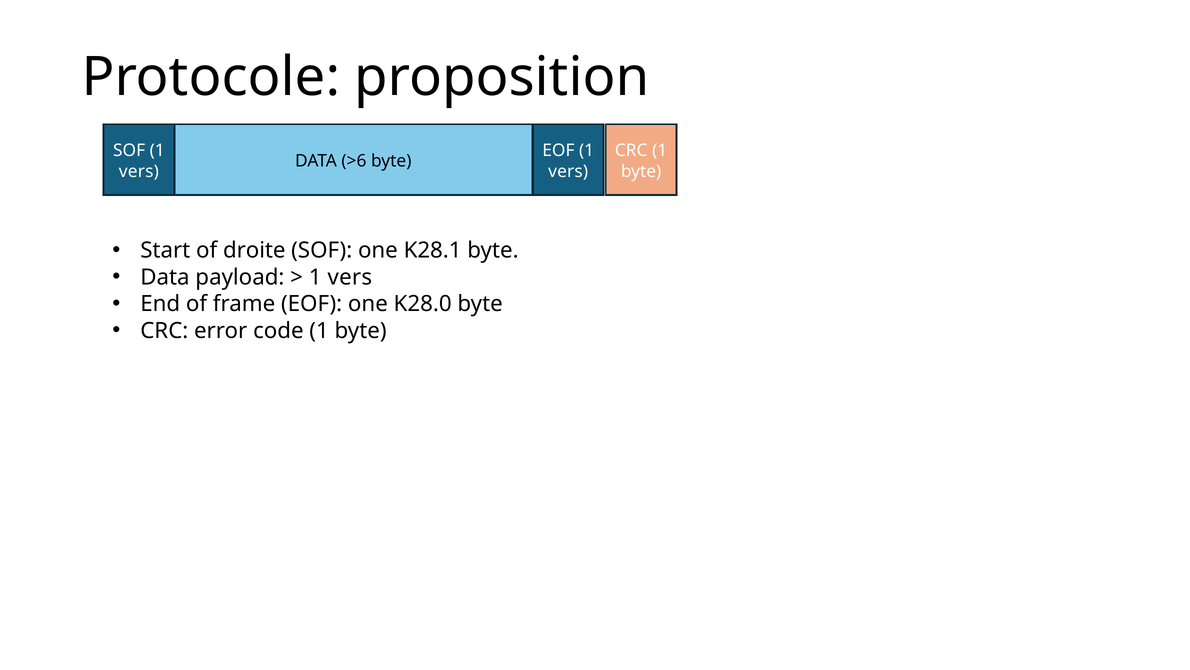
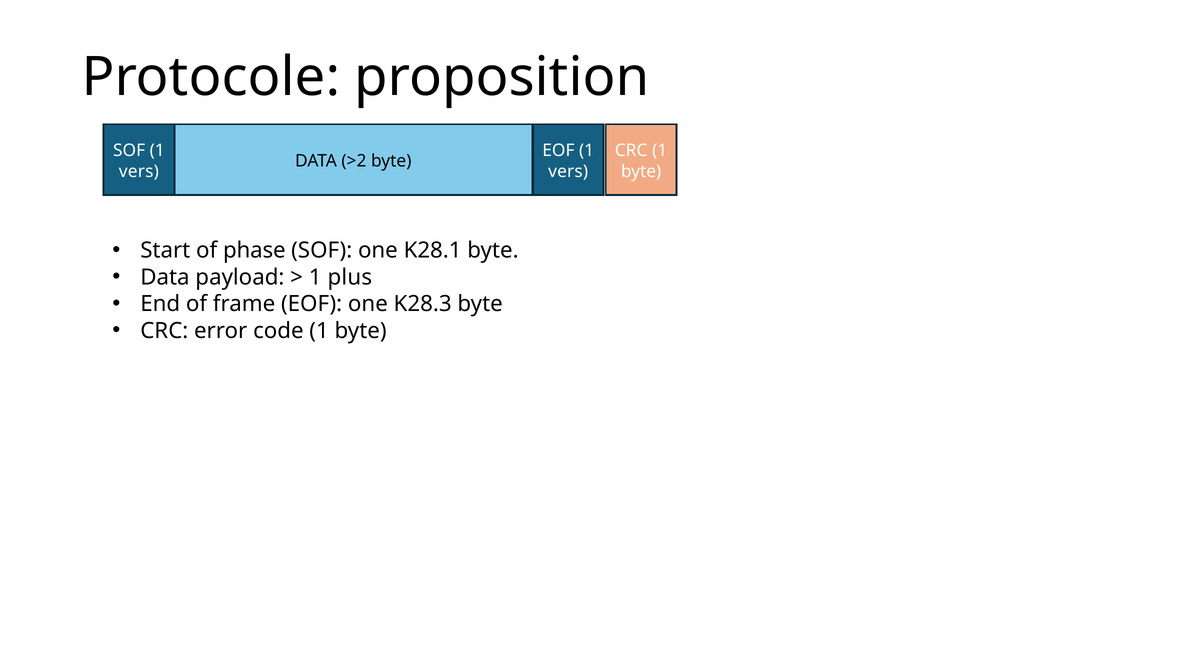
>6: >6 -> >2 (354, 161)
droite: droite -> phase (254, 250)
vers: vers -> plus (350, 277)
K28.0: K28.0 -> K28.3 (423, 304)
